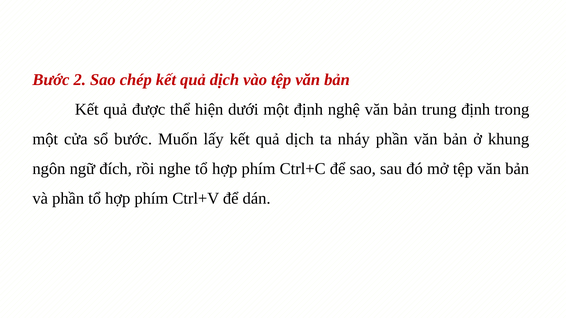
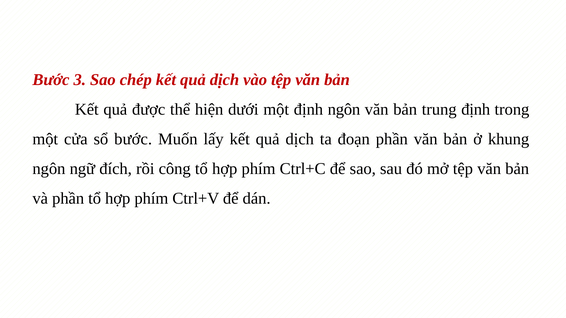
2: 2 -> 3 (80, 80)
định nghệ: nghệ -> ngôn (344, 109)
nháy: nháy -> đoạn (354, 139)
nghe: nghe -> công (175, 169)
